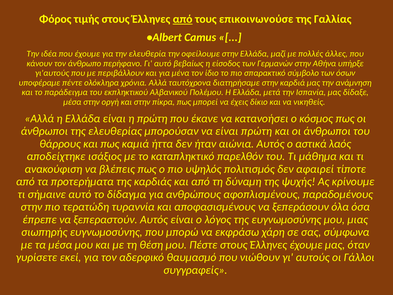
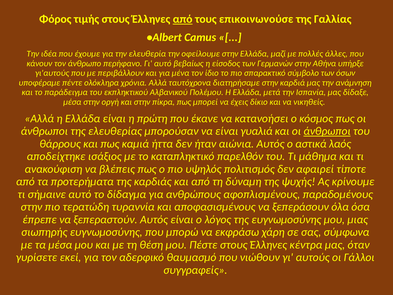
είναι πρώτη: πρώτη -> γυαλιά (257, 131)
άνθρωποι underline: none -> present (327, 131)
Έλληνες έχουμε: έχουμε -> κέντρα (306, 245)
